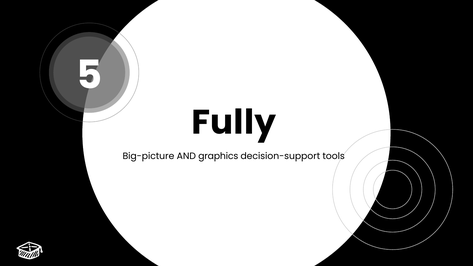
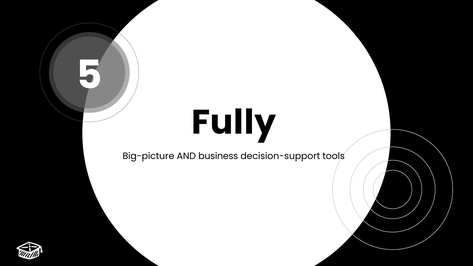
graphics: graphics -> business (218, 156)
